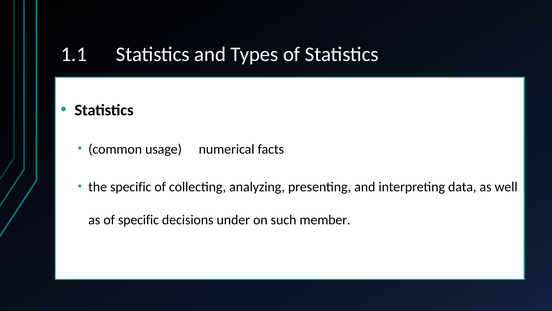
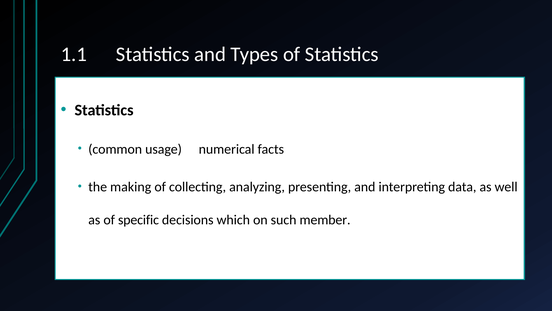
the specific: specific -> making (131, 187)
under: under -> which (233, 220)
